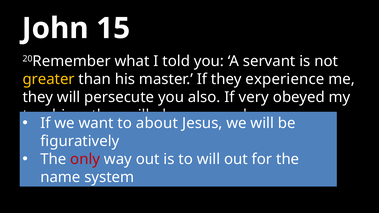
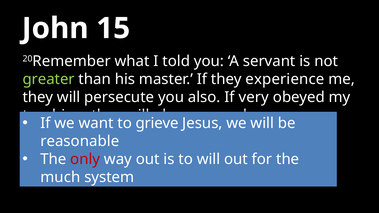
greater colour: yellow -> light green (49, 79)
about: about -> grieve (157, 123)
figuratively: figuratively -> reasonable (80, 141)
name: name -> much (60, 177)
